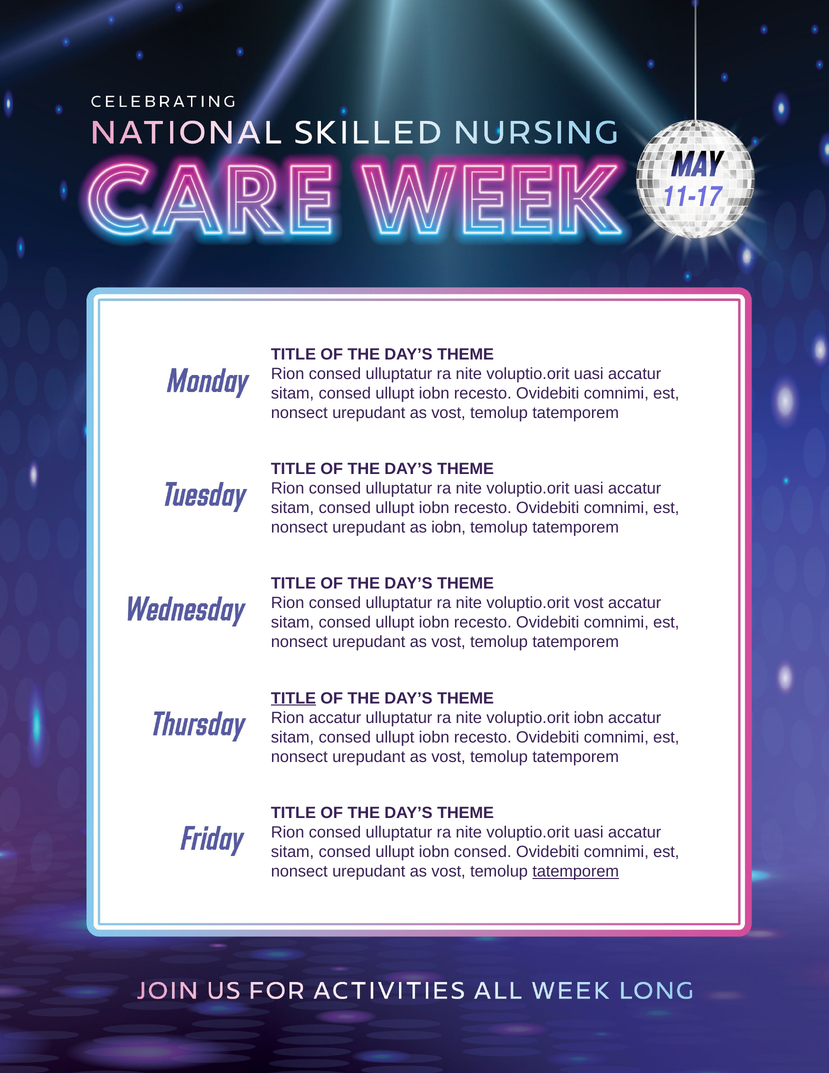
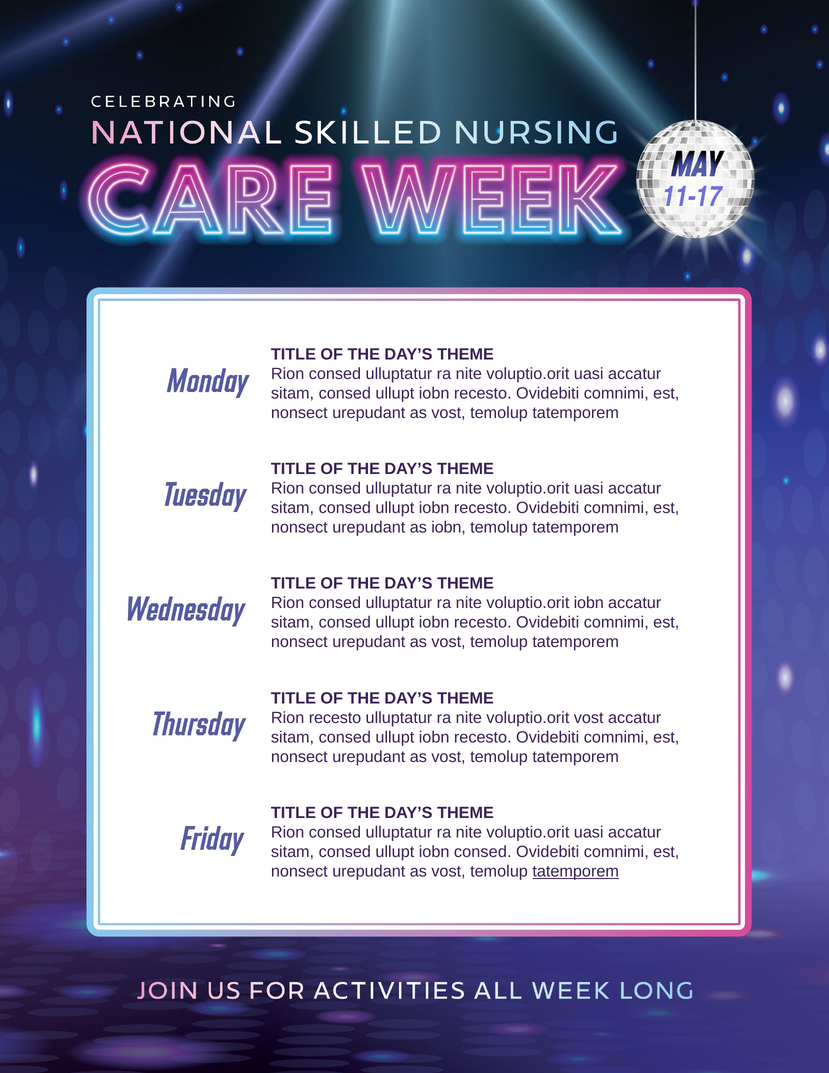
voluptio.orit vost: vost -> iobn (589, 603)
TITLE underline: present -> none (293, 698)
Rion accatur: accatur -> recesto (335, 718)
voluptio.orit iobn: iobn -> vost (589, 718)
